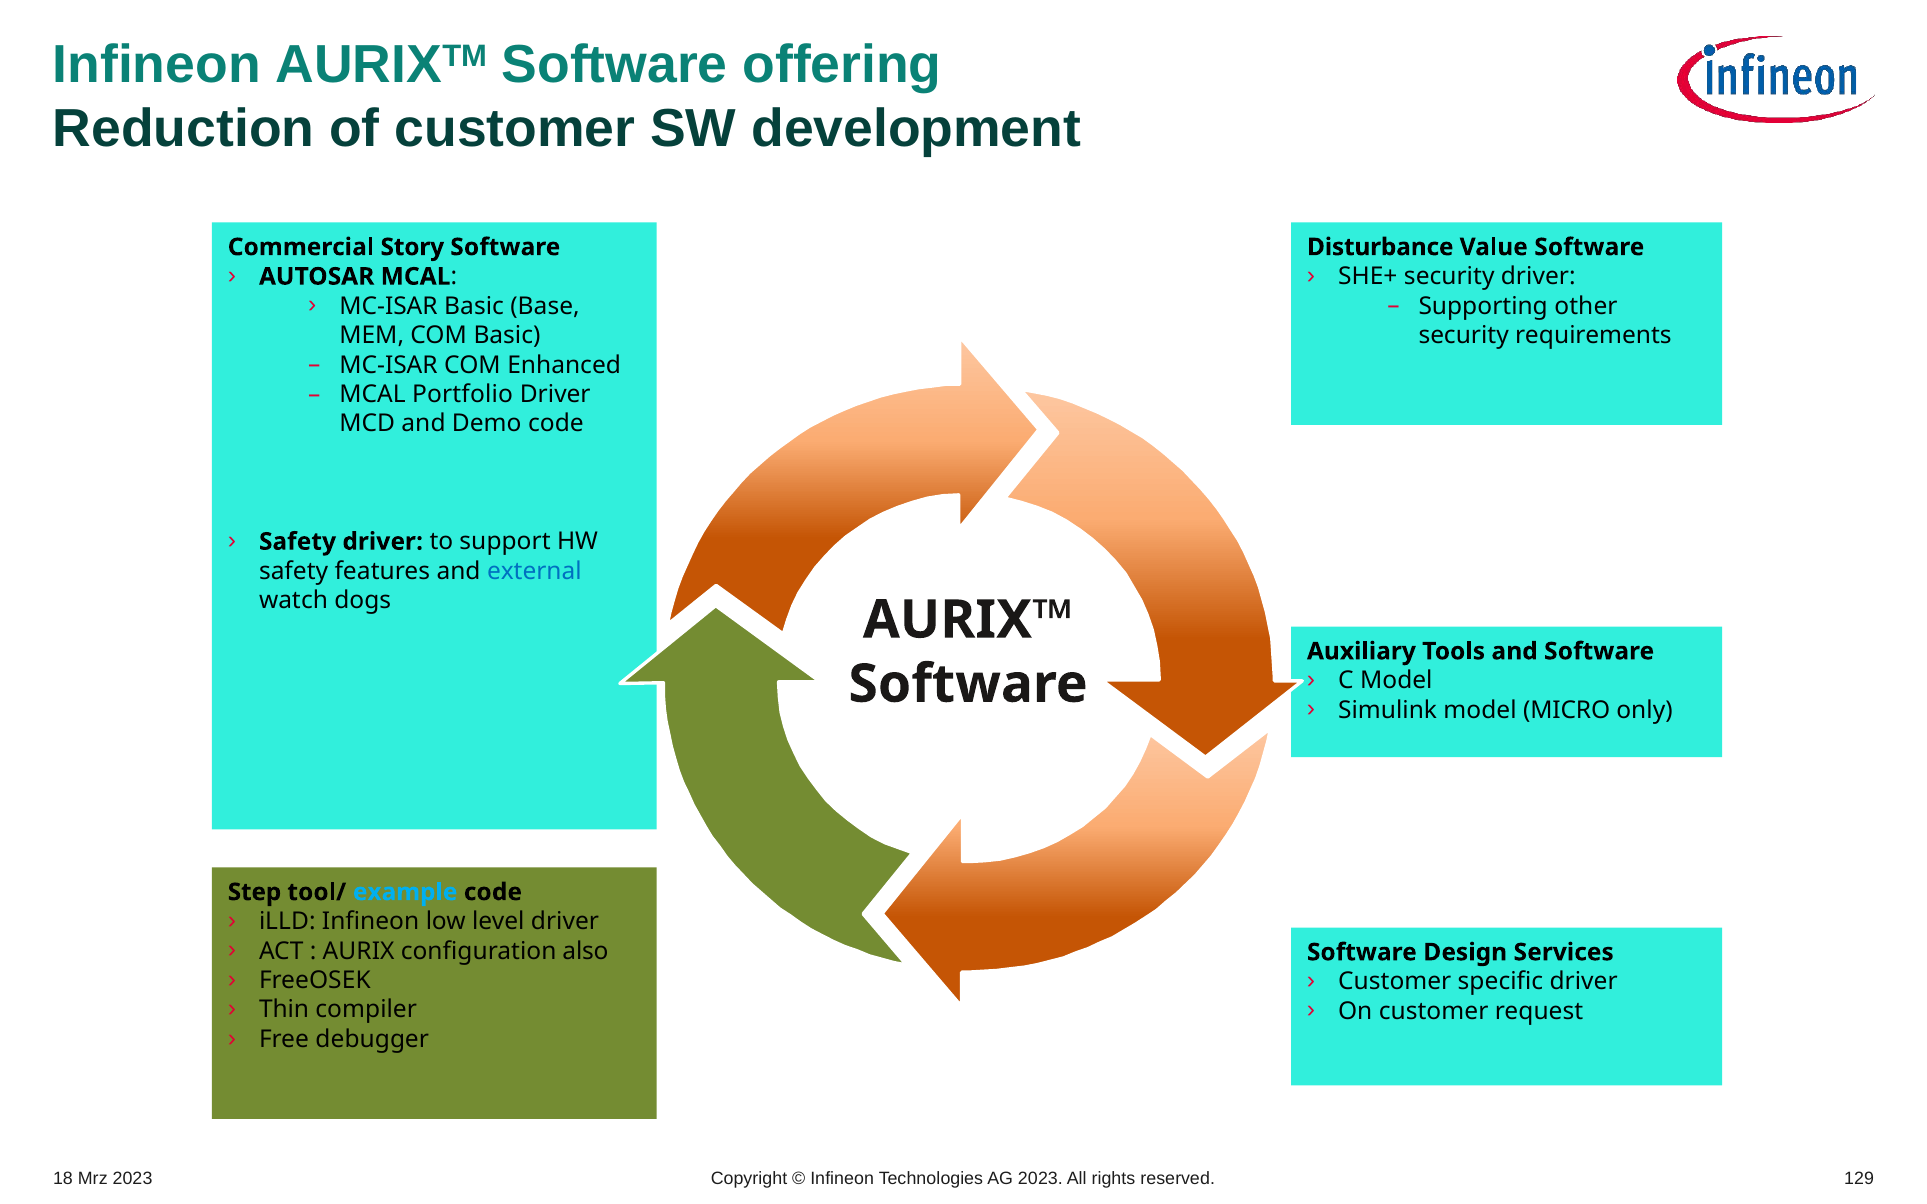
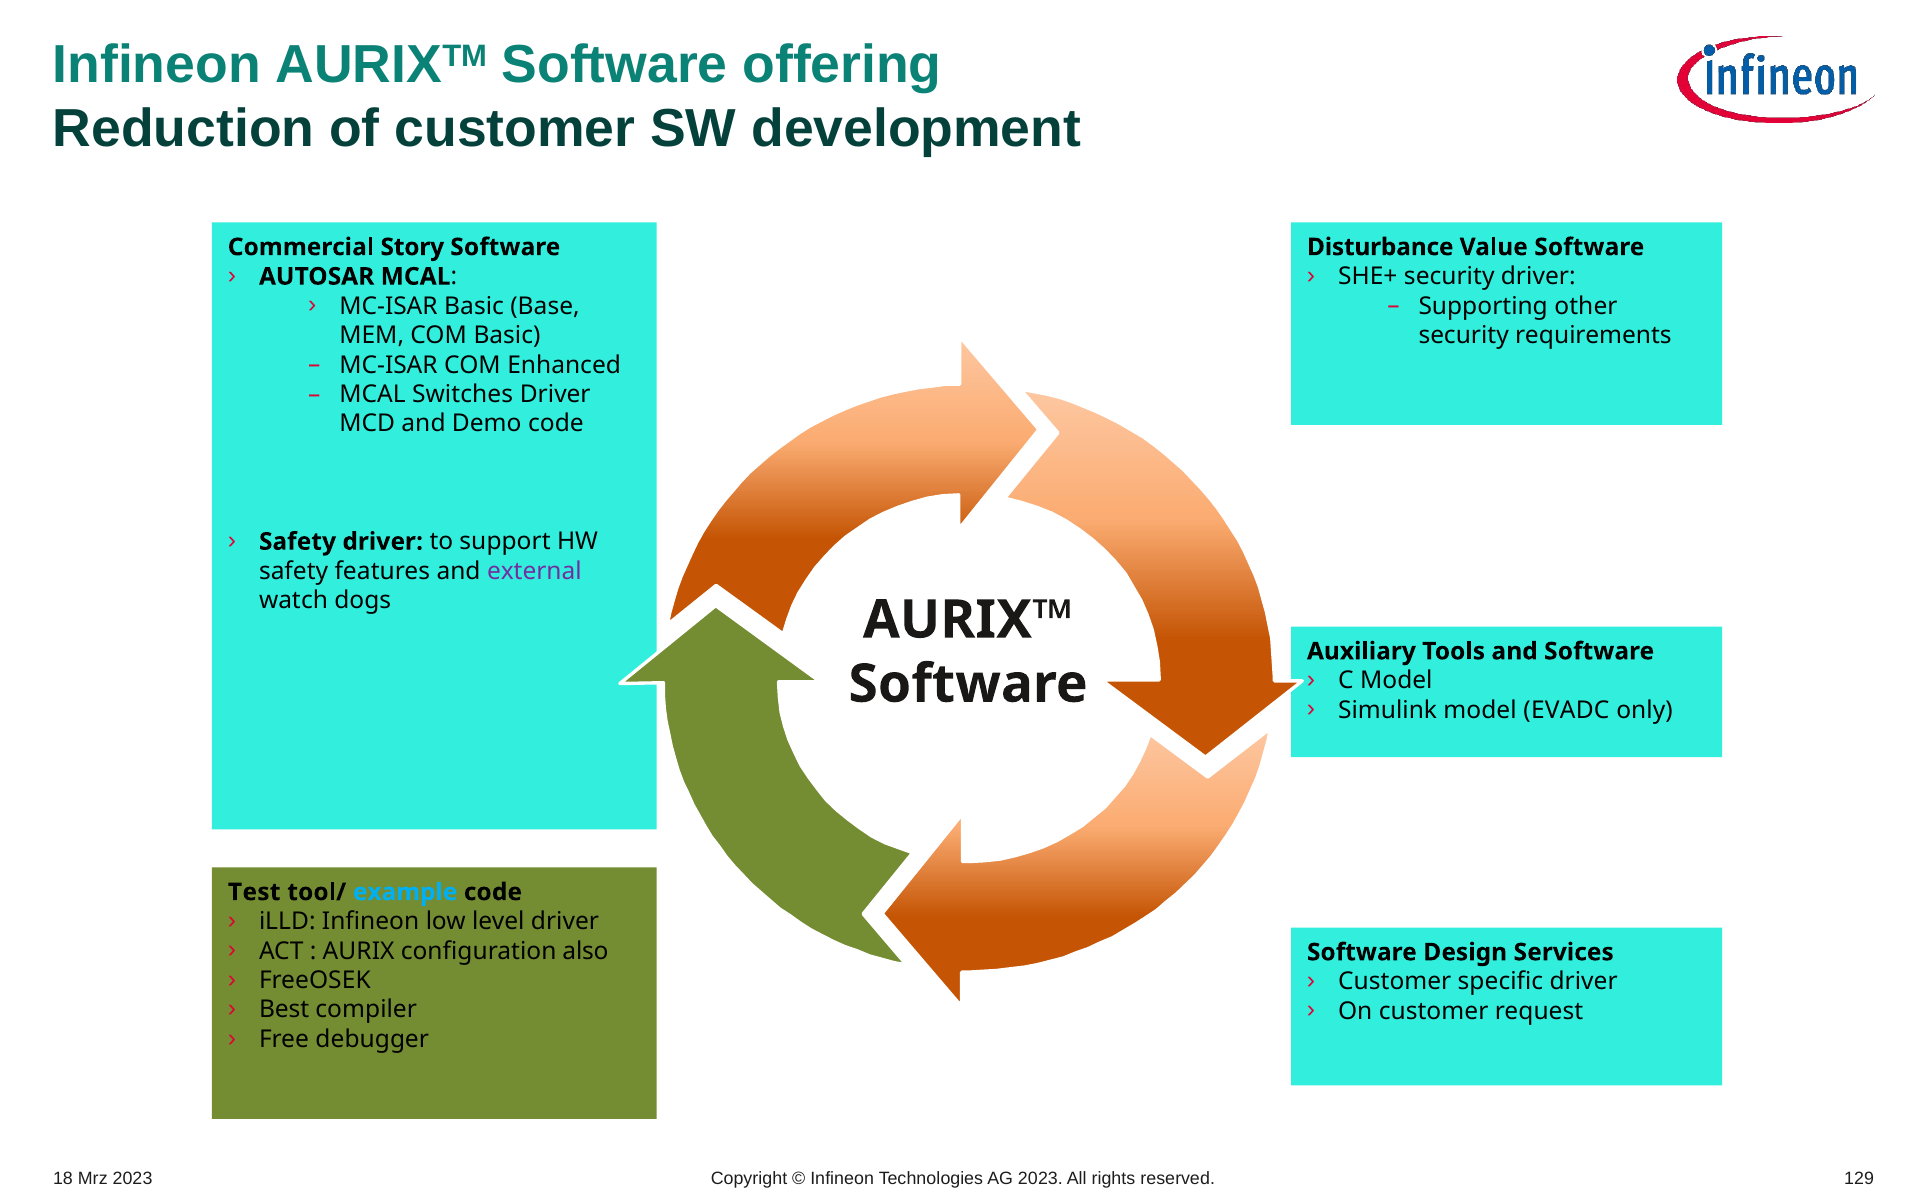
Portfolio: Portfolio -> Switches (463, 395)
external colour: blue -> purple (534, 571)
MICRO: MICRO -> EVADC (1566, 710)
Step: Step -> Test (254, 892)
Thin: Thin -> Best (284, 1010)
